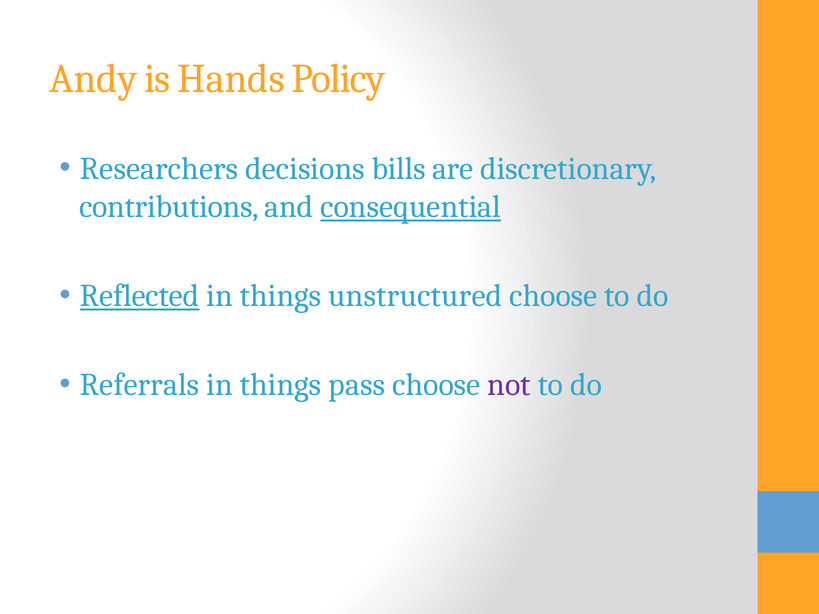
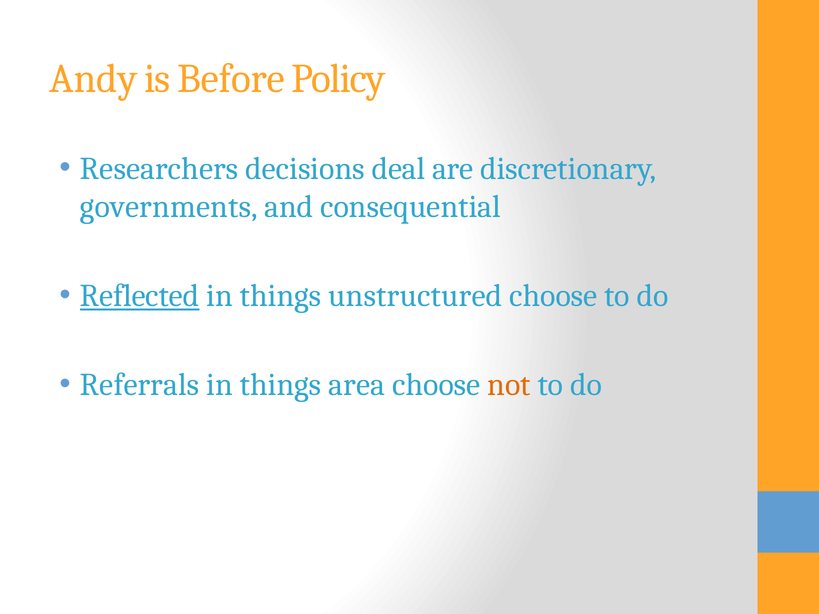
Hands: Hands -> Before (231, 79)
bills: bills -> deal (399, 169)
contributions: contributions -> governments (169, 207)
consequential underline: present -> none (411, 207)
pass: pass -> area (357, 385)
not colour: purple -> orange (509, 385)
